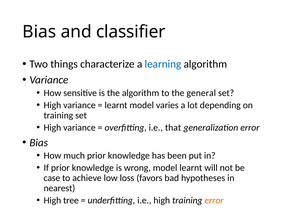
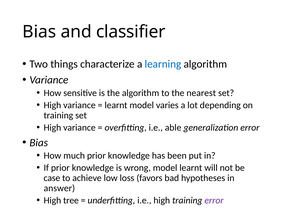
general: general -> nearest (201, 93)
that: that -> able (173, 128)
nearest: nearest -> answer (59, 188)
error colour: orange -> purple (214, 200)
